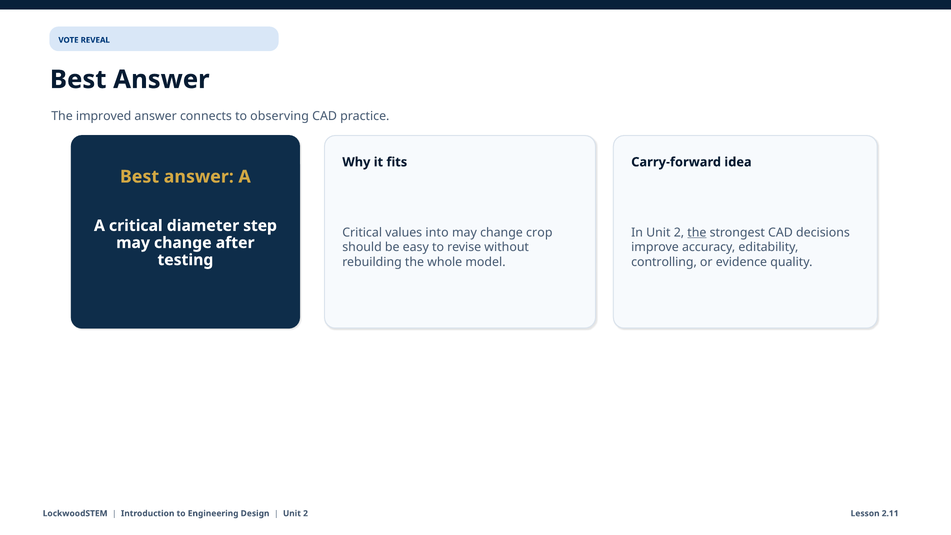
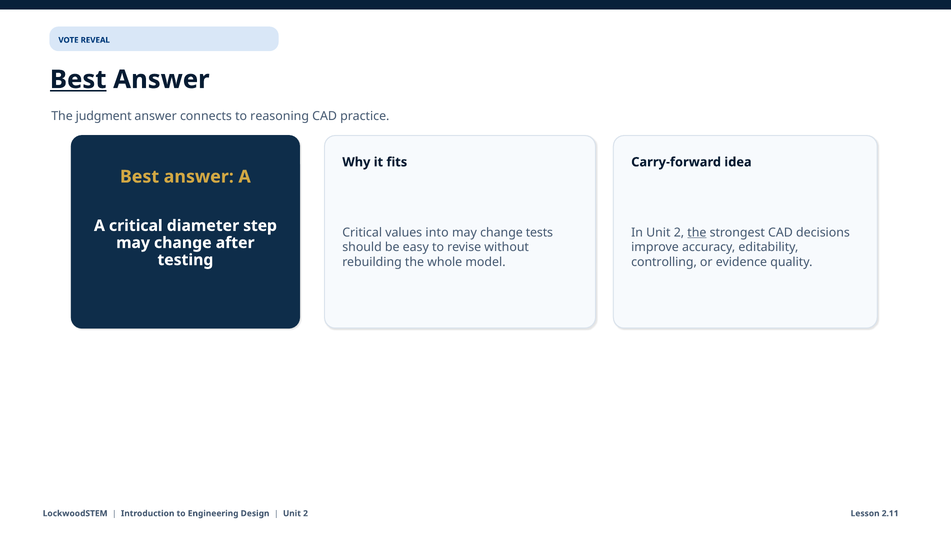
Best underline: none -> present (78, 80)
improved: improved -> judgment (104, 116)
observing: observing -> reasoning (280, 116)
crop: crop -> tests (539, 232)
